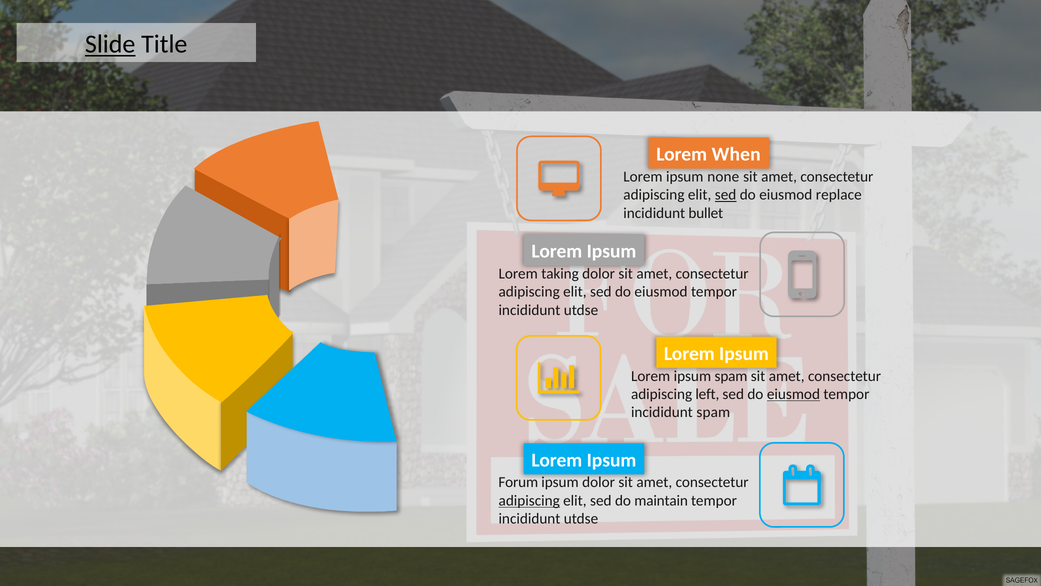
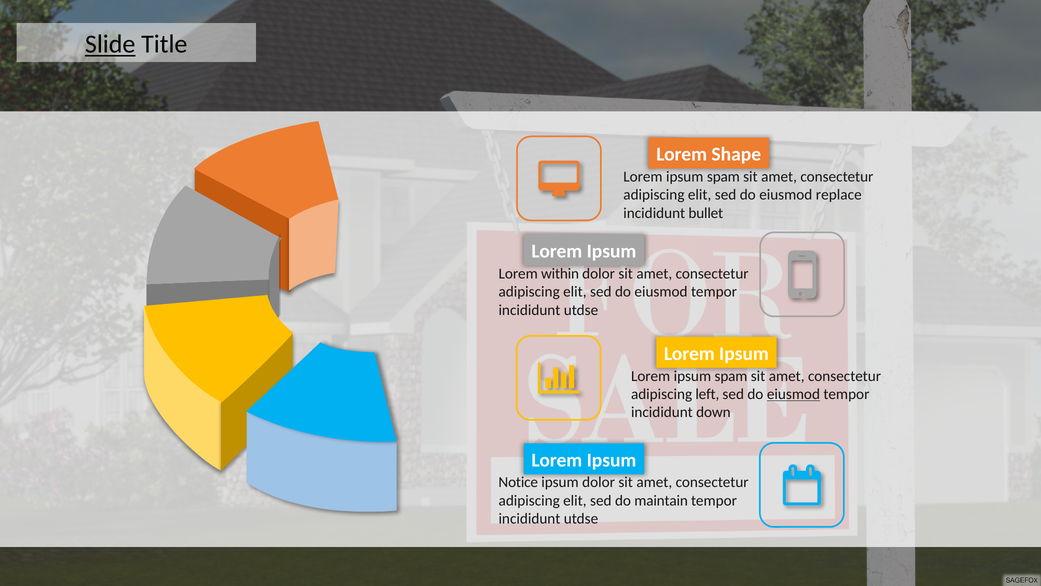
When: When -> Shape (736, 154)
none: none -> spam (723, 177)
sed underline: present -> none (726, 195)
taking: taking -> within (560, 273)
incididunt spam: spam -> down (713, 412)
Forum: Forum -> Notice (518, 482)
adipiscing underline: present -> none (529, 500)
